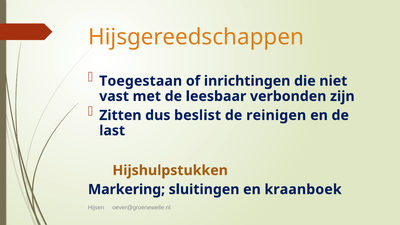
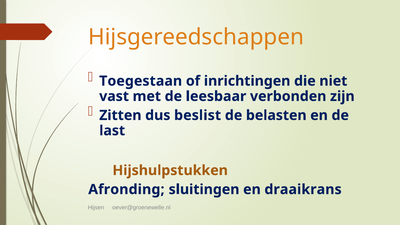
reinigen: reinigen -> belasten (276, 115)
Markering: Markering -> Afronding (126, 189)
kraanboek: kraanboek -> draaikrans (303, 189)
